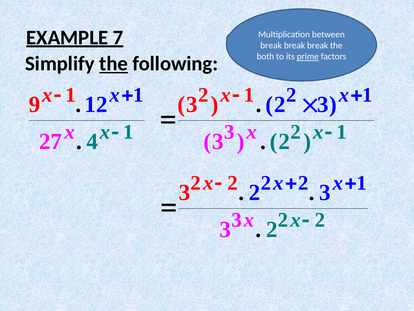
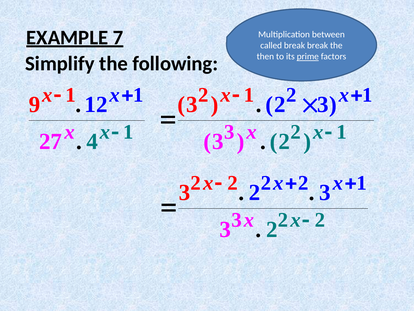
break: break -> called (271, 45)
both: both -> then (265, 57)
the underline: present -> none (114, 64)
